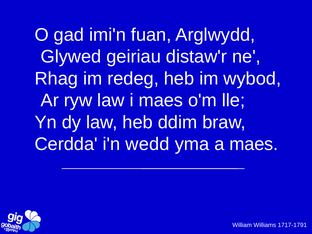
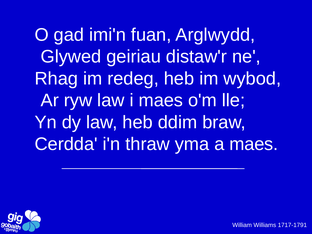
wedd: wedd -> thraw (148, 144)
